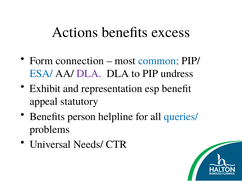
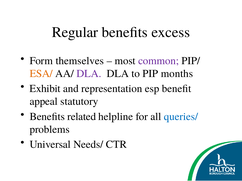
Actions: Actions -> Regular (75, 32)
connection: connection -> themselves (80, 61)
common colour: blue -> purple (159, 61)
ESA/ colour: blue -> orange (41, 74)
undress: undress -> months (177, 74)
person: person -> related (82, 117)
